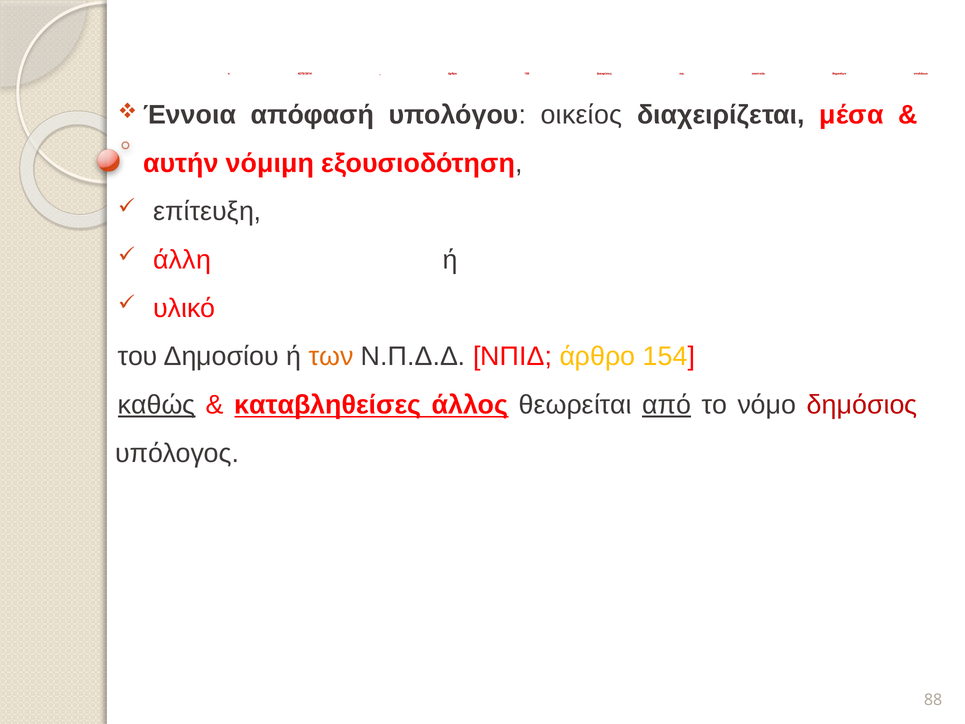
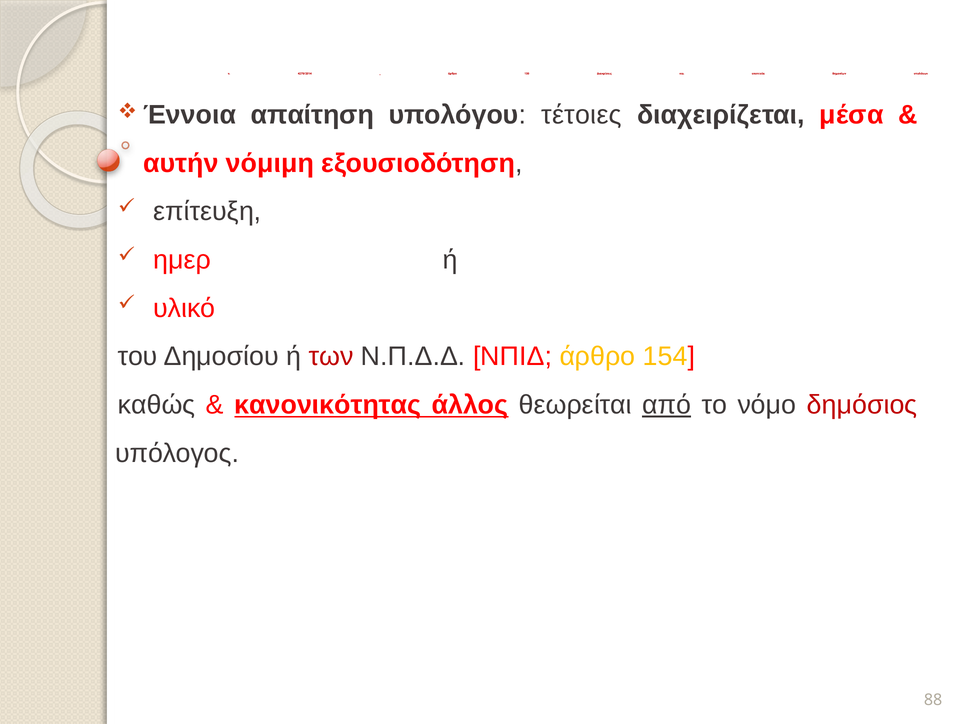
απόφασή: απόφασή -> απαίτηση (312, 115)
οικείος: οικείος -> τέτοιες (581, 115)
άλλη: άλλη -> ημερ (182, 260)
των colour: orange -> red (331, 356)
καθώς underline: present -> none (157, 405)
καταβληθείσες: καταβληθείσες -> κανονικότητας (328, 405)
